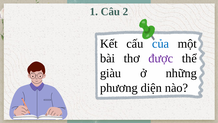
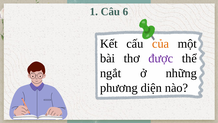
2: 2 -> 6 (125, 12)
của colour: blue -> orange (161, 44)
giàu: giàu -> ngắt (111, 73)
